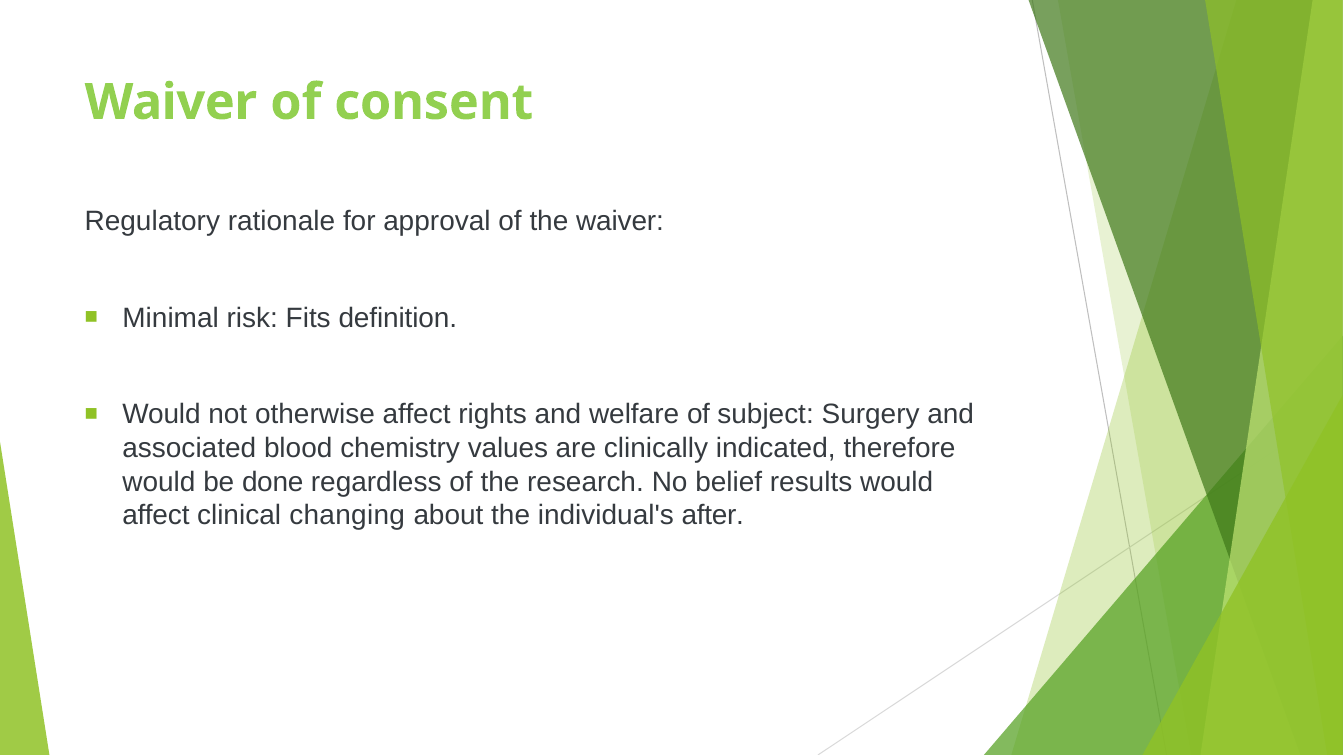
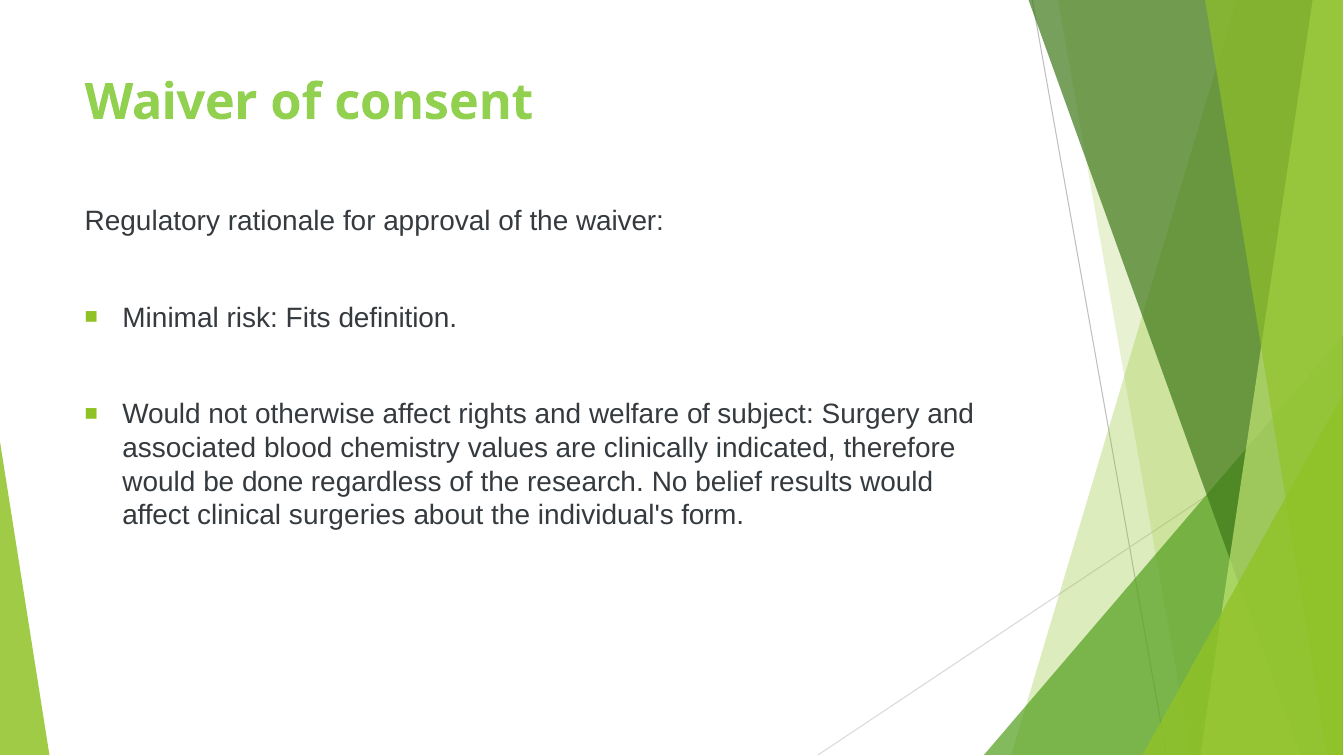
changing: changing -> surgeries (347, 516)
after: after -> form (713, 516)
